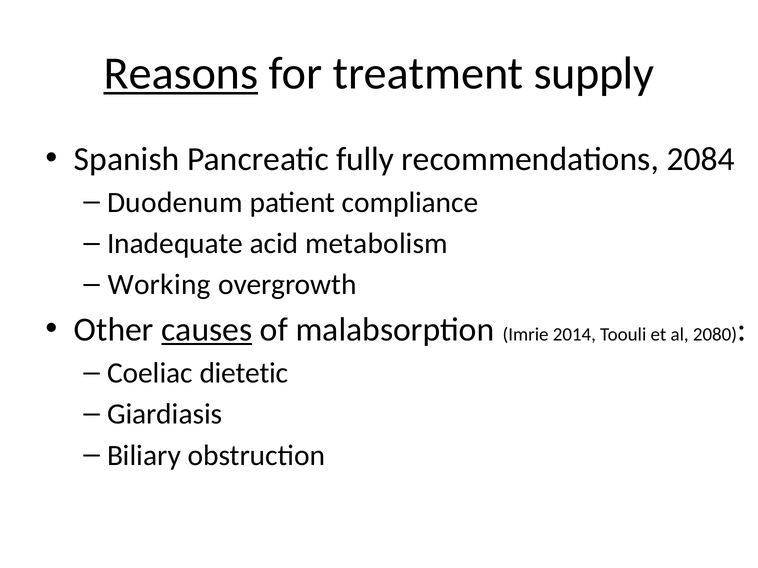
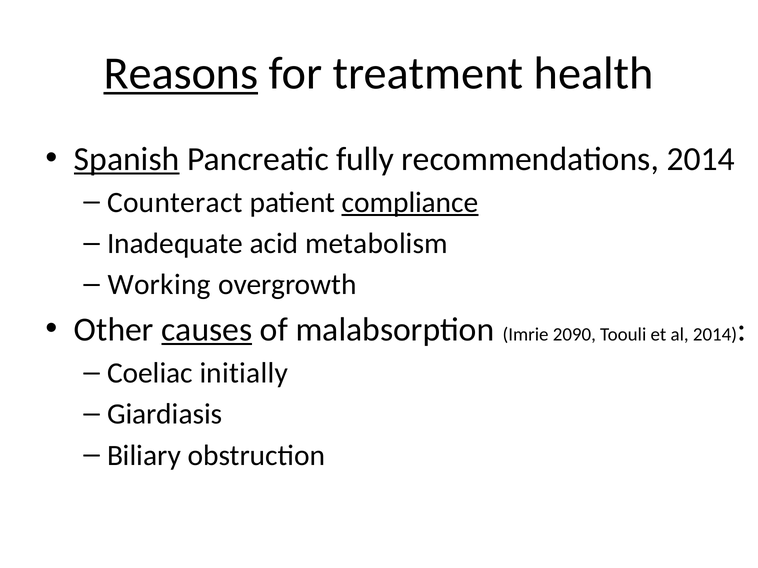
supply: supply -> health (594, 73)
Spanish underline: none -> present (127, 159)
recommendations 2084: 2084 -> 2014 (701, 159)
Duodenum: Duodenum -> Counteract (175, 203)
compliance underline: none -> present (410, 203)
2014: 2014 -> 2090 (574, 335)
al 2080: 2080 -> 2014 (715, 335)
dietetic: dietetic -> initially (244, 373)
